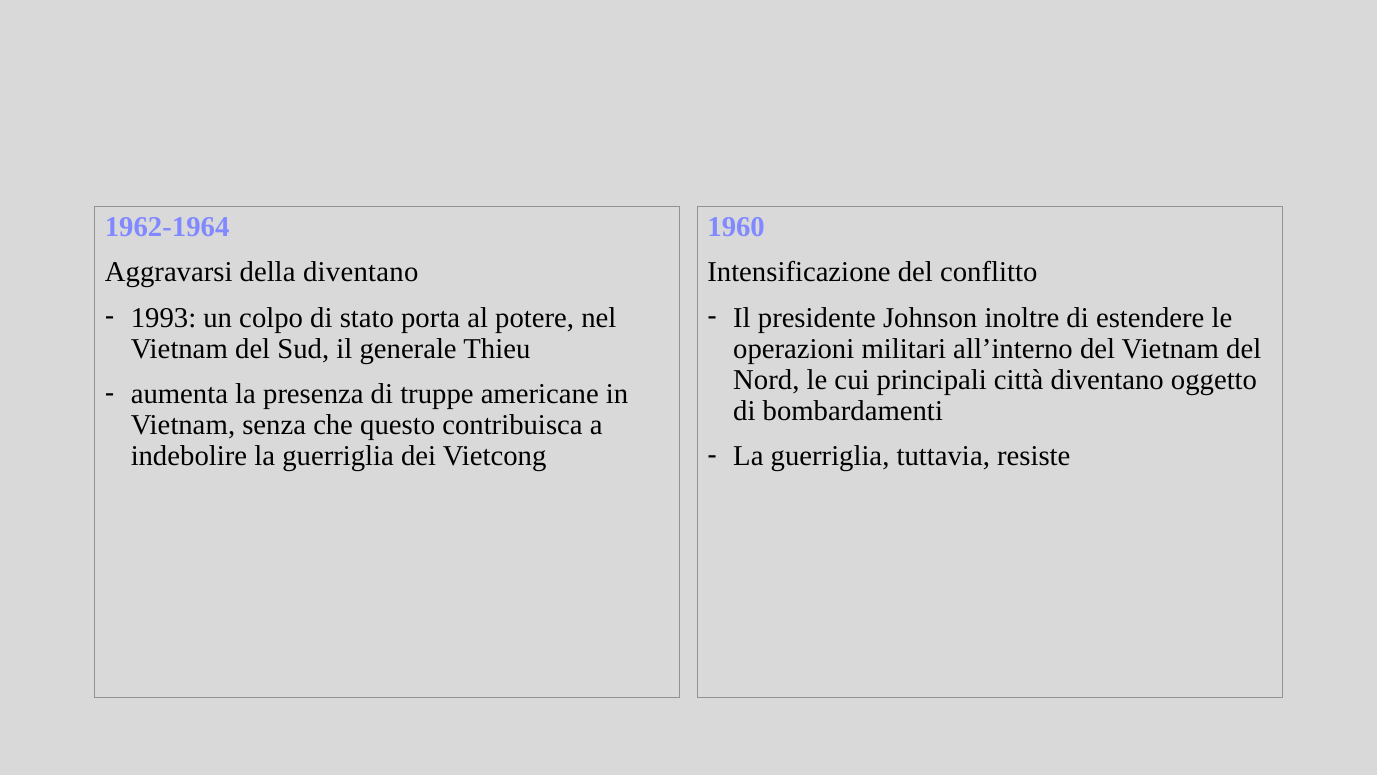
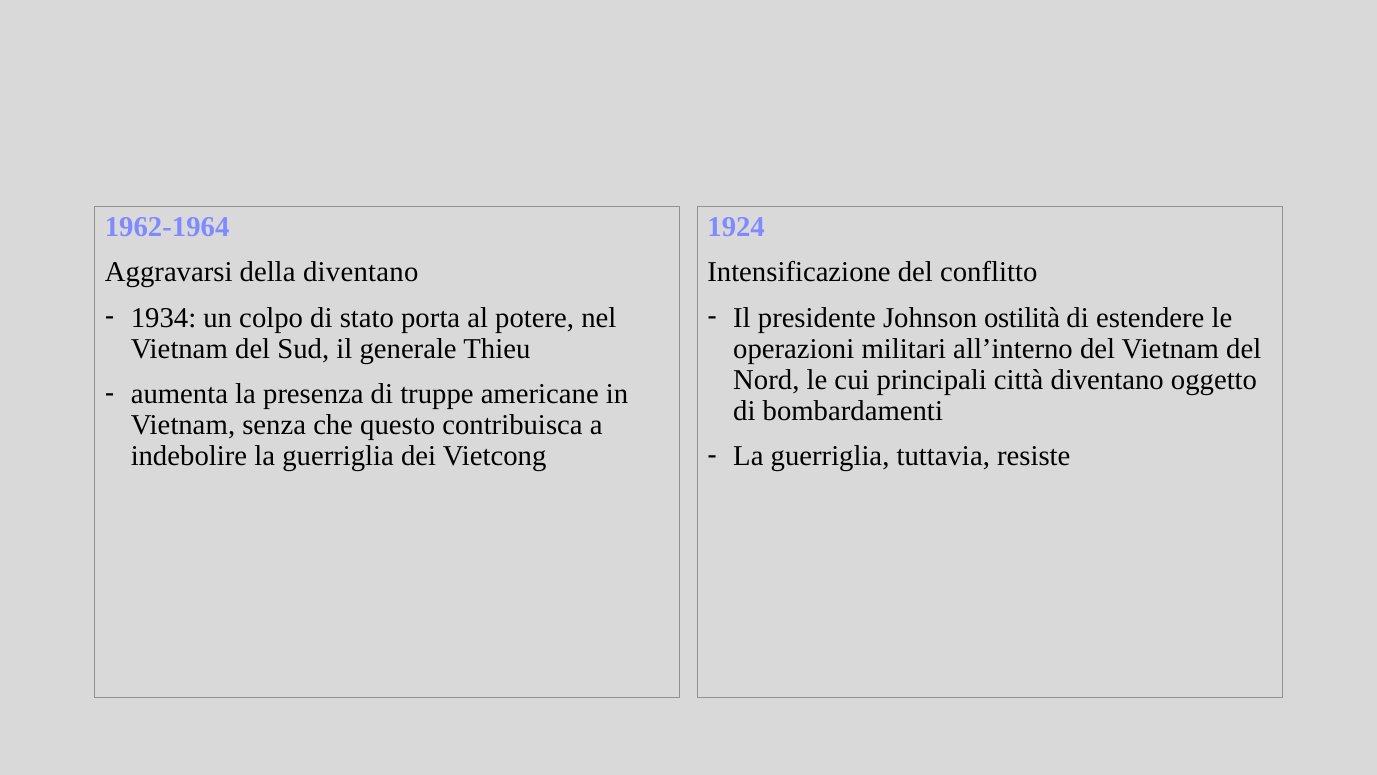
1960: 1960 -> 1924 (736, 227)
1993: 1993 -> 1934 (164, 317)
inoltre: inoltre -> ostilità (1022, 317)
